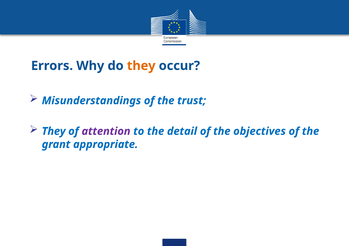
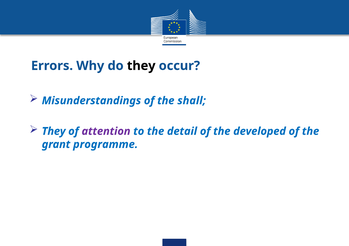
they colour: orange -> black (141, 66)
trust: trust -> shall (192, 101)
objectives: objectives -> developed (260, 132)
appropriate: appropriate -> programme (106, 145)
